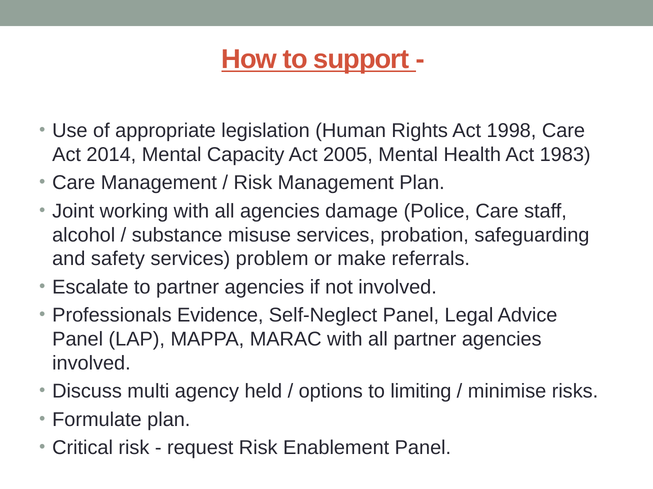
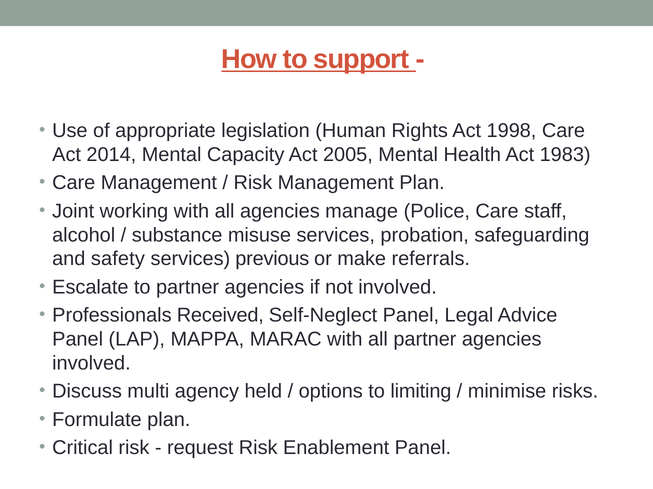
damage: damage -> manage (362, 211)
problem: problem -> previous (272, 259)
Evidence: Evidence -> Received (220, 316)
